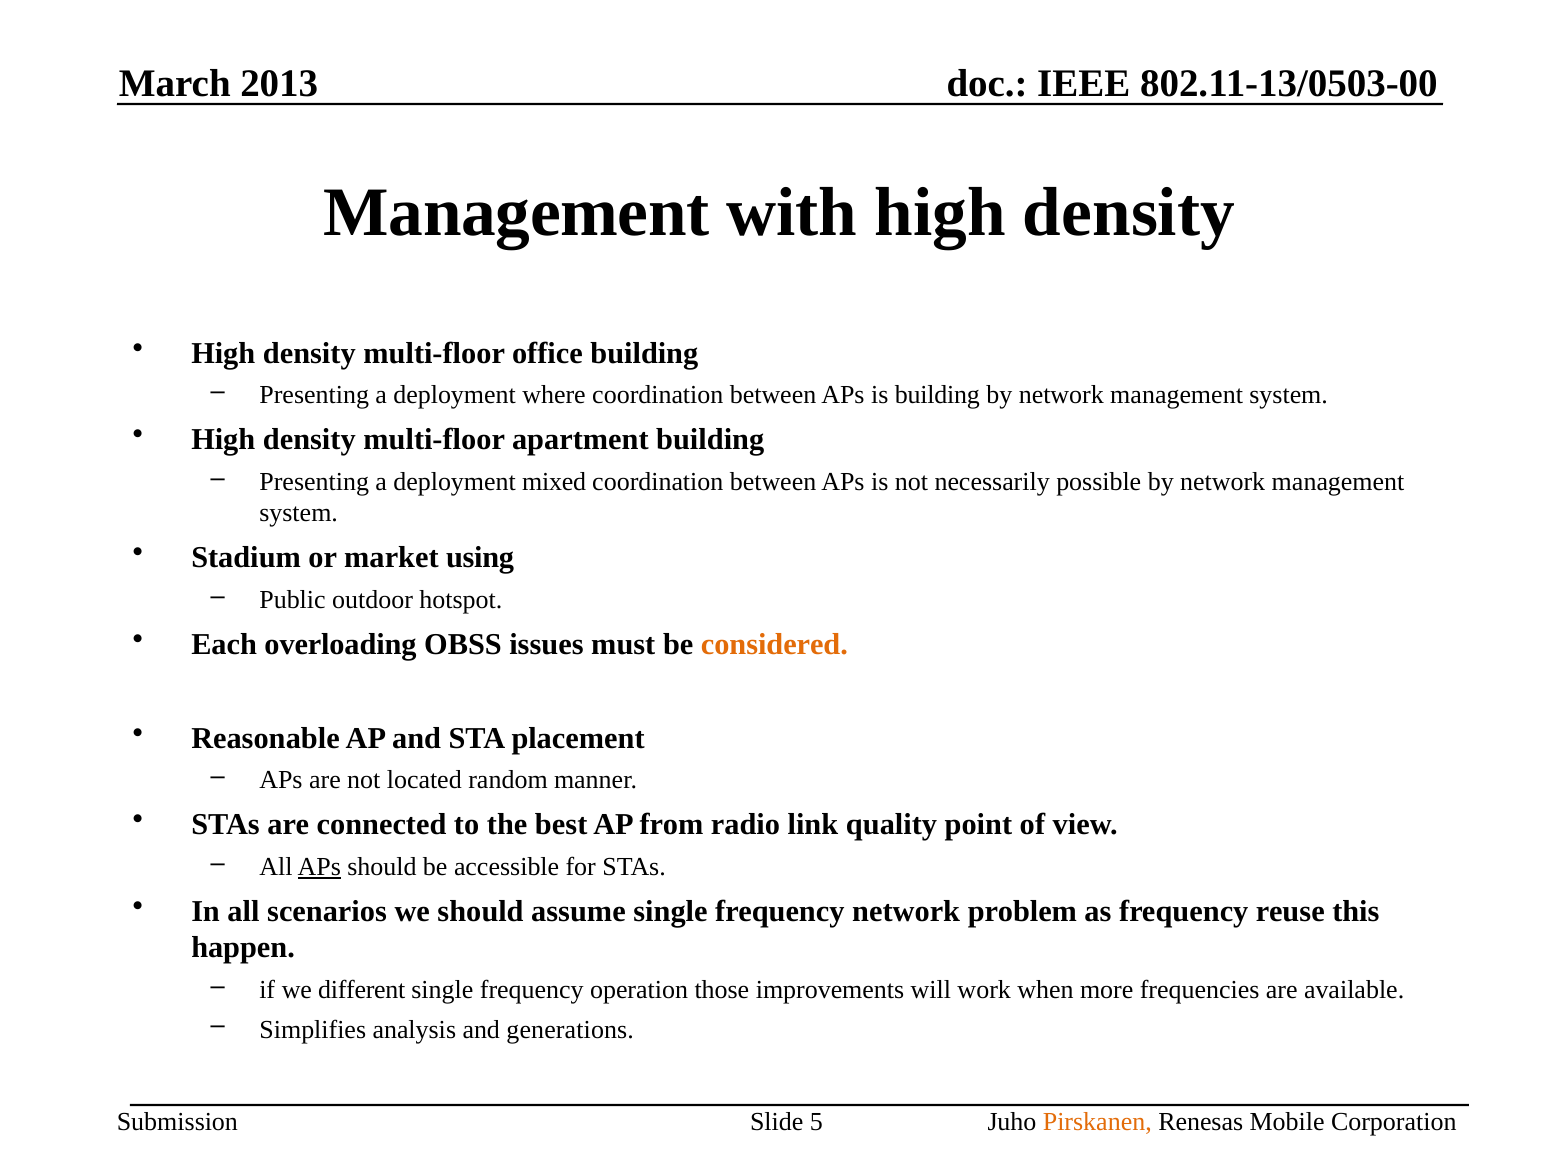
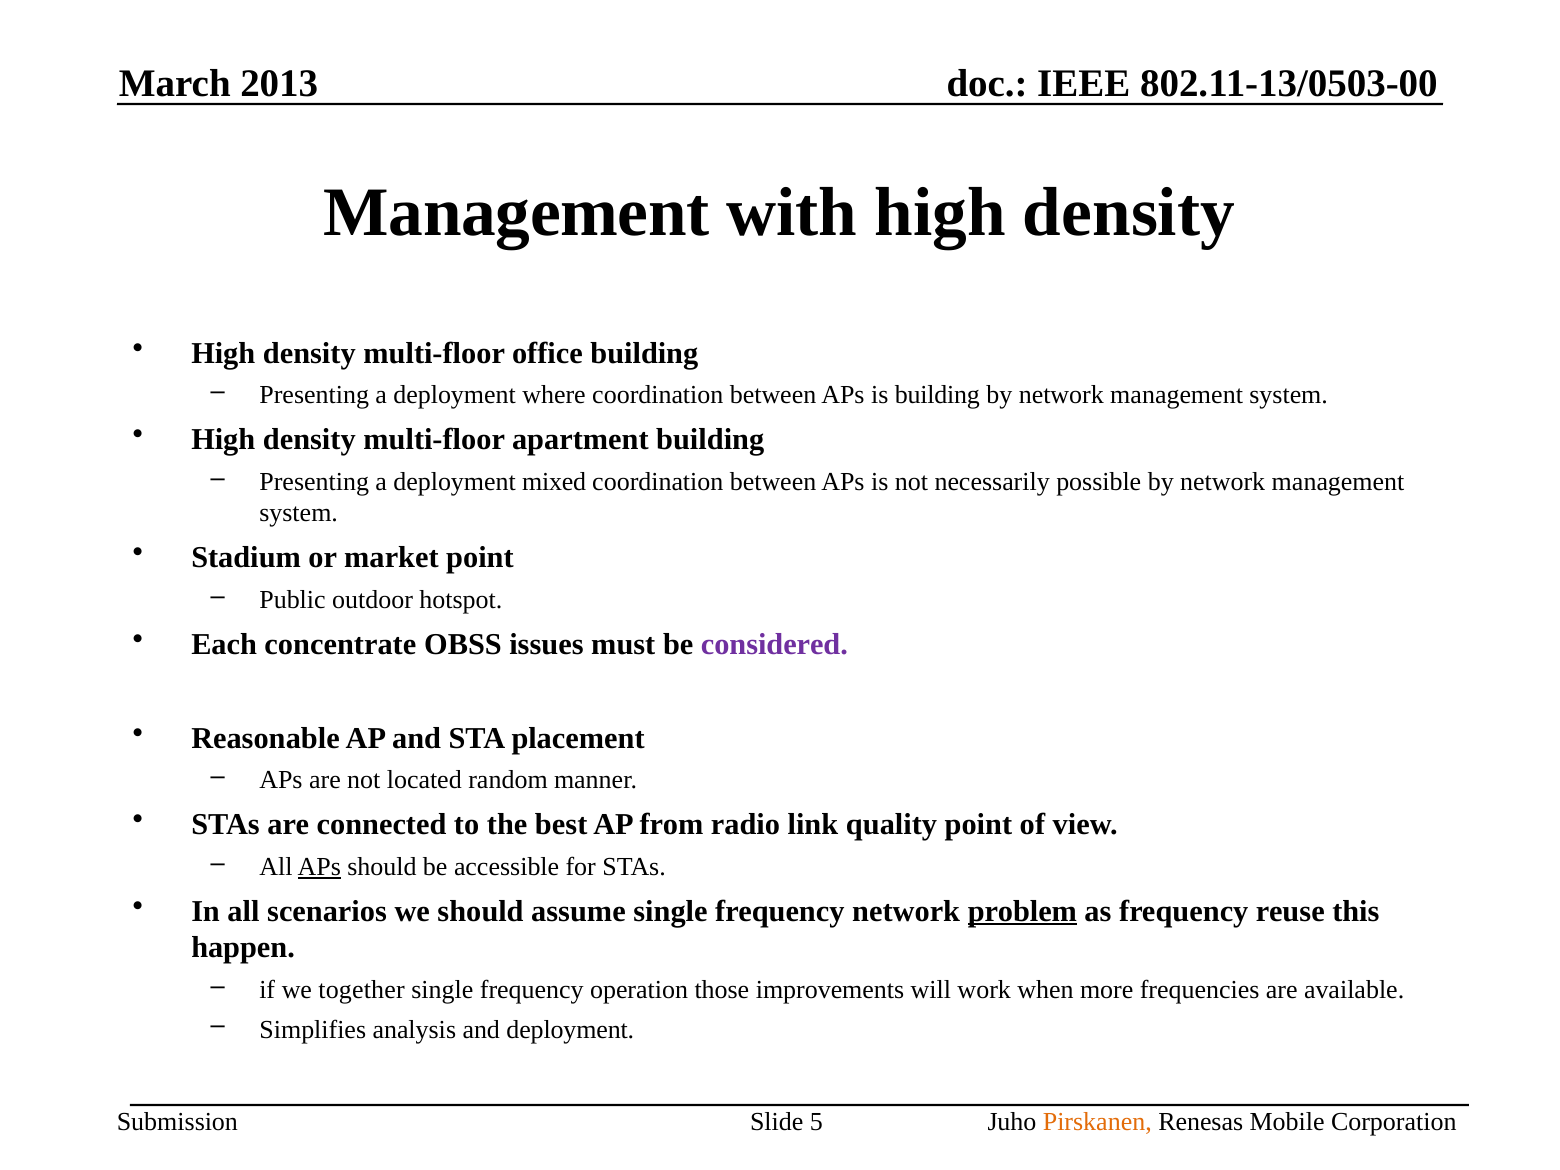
market using: using -> point (480, 558)
overloading: overloading -> concentrate (340, 644)
considered colour: orange -> purple (774, 644)
problem underline: none -> present (1022, 911)
different: different -> together (362, 990)
and generations: generations -> deployment (570, 1030)
